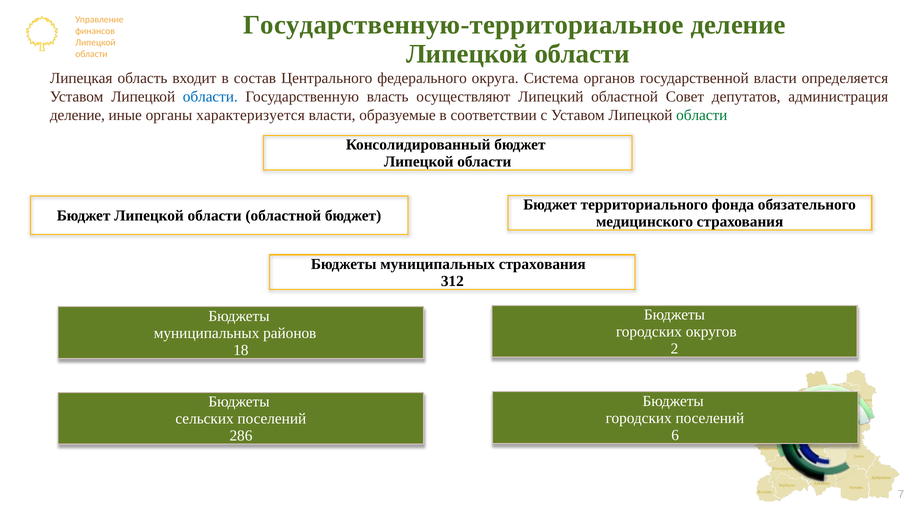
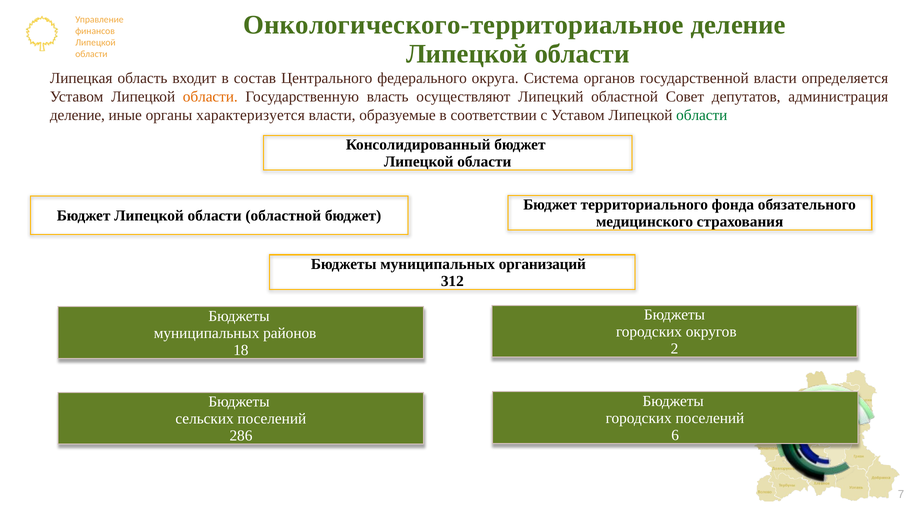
Государственную-территориальное: Государственную-территориальное -> Онкологического-территориальное (463, 25)
области colour: blue -> orange (210, 97)
муниципальных страхования: страхования -> организаций (542, 264)
